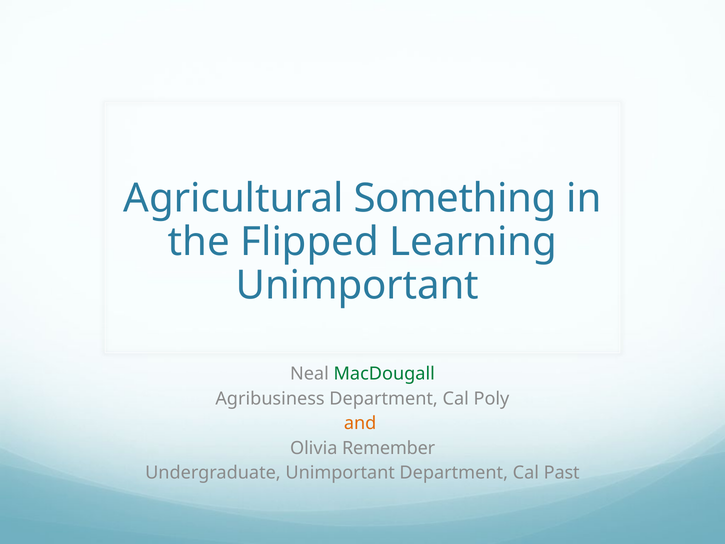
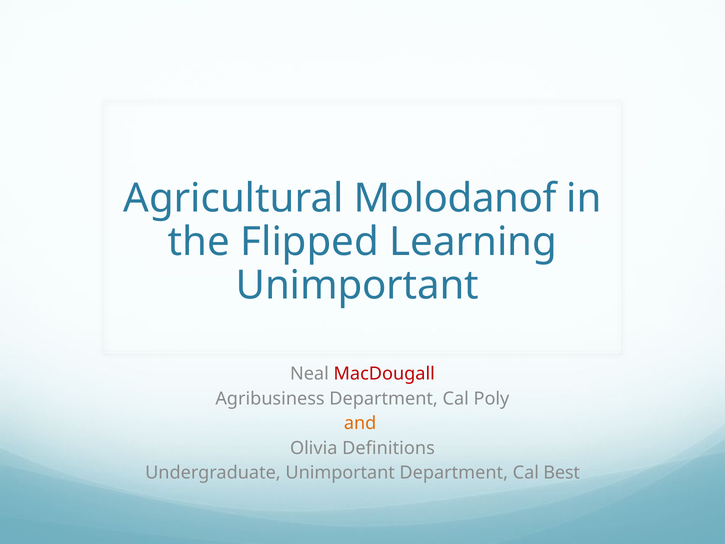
Something: Something -> Molodanof (455, 198)
MacDougall colour: green -> red (384, 374)
Remember: Remember -> Definitions (389, 448)
Past: Past -> Best (562, 473)
